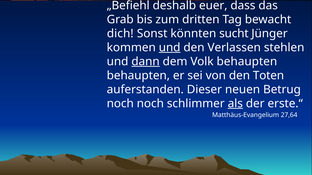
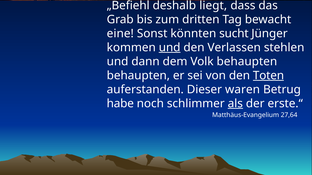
euer: euer -> liegt (213, 5)
dich: dich -> eine (120, 34)
dann underline: present -> none (146, 62)
Toten underline: none -> present (268, 76)
neuen: neuen -> waren (243, 90)
noch: noch -> habe (120, 104)
